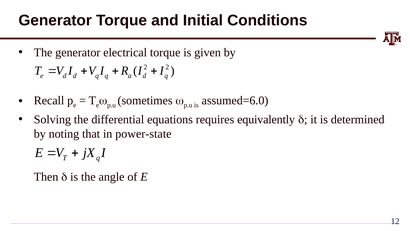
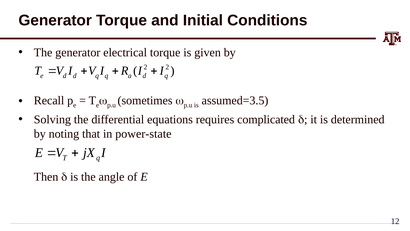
assumed=6.0: assumed=6.0 -> assumed=3.5 (235, 100)
equivalently: equivalently -> complicated (266, 119)
